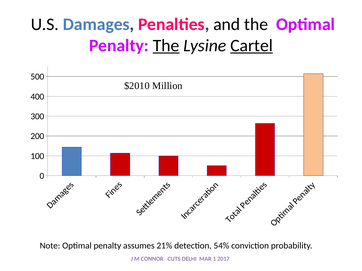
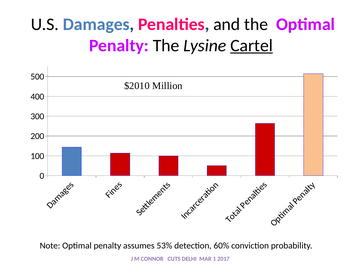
The underline: present -> none (166, 46)
21%: 21% -> 53% (164, 246)
54%: 54% -> 60% (221, 246)
